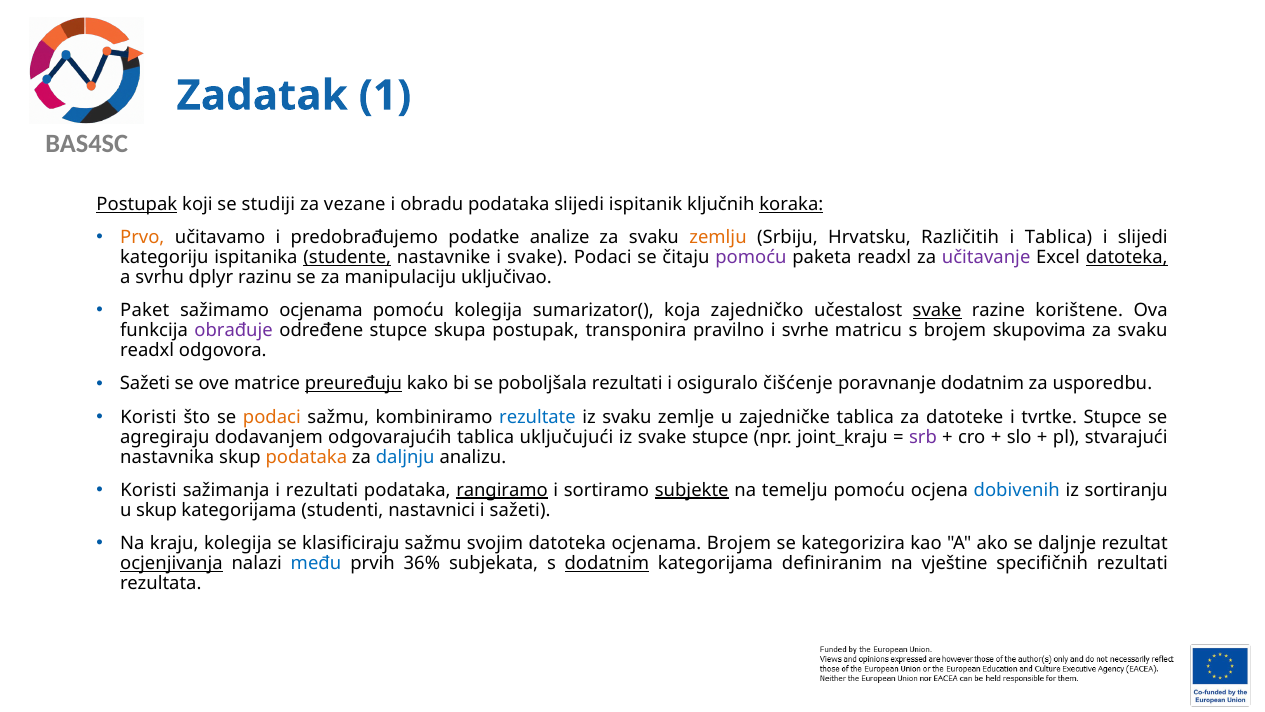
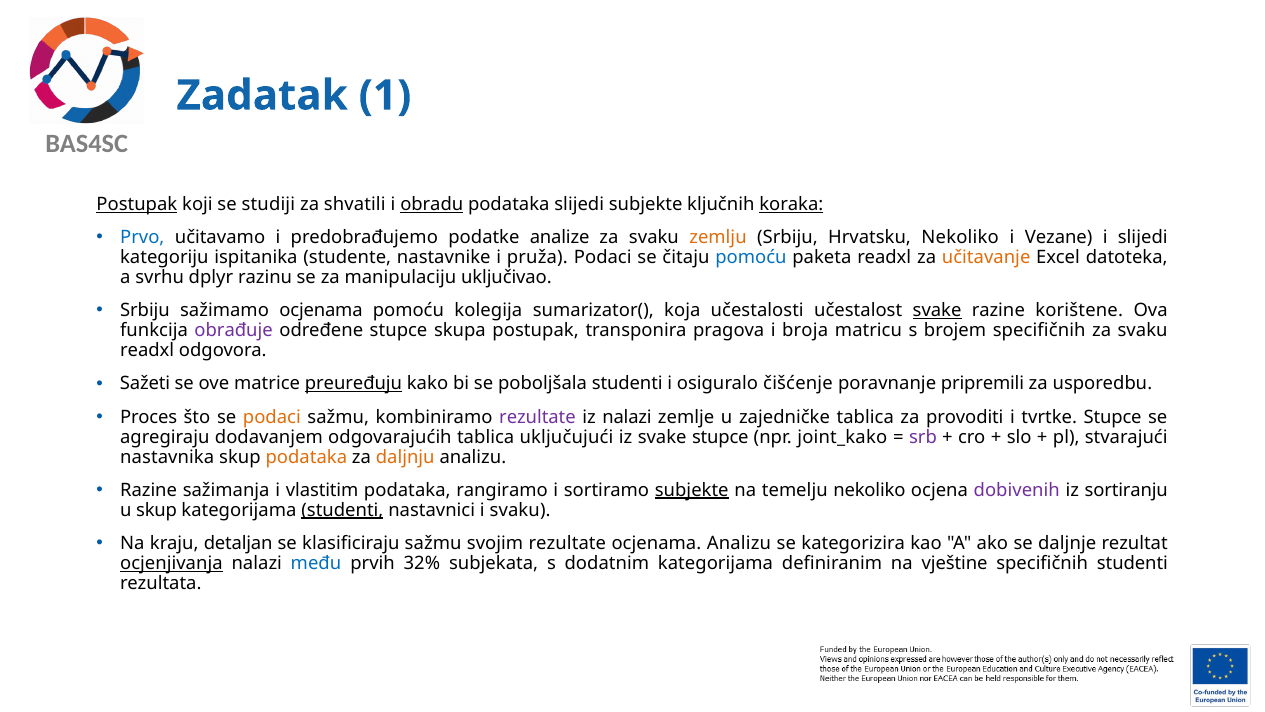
vezane: vezane -> shvatili (355, 204)
obradu underline: none -> present (432, 204)
slijedi ispitanik: ispitanik -> subjekte (646, 204)
Prvo colour: orange -> blue (142, 237)
Hrvatsku Različitih: Različitih -> Nekoliko (960, 237)
i Tablica: Tablica -> Vezane (1059, 237)
studente underline: present -> none (347, 257)
i svake: svake -> pruža (537, 257)
pomoću colour: purple -> blue (751, 257)
učitavanje colour: purple -> orange (986, 257)
datoteka underline: present -> none (1127, 257)
Paket: Paket -> Srbiju (145, 310)
zajedničko: zajedničko -> učestalosti (757, 310)
pravilno: pravilno -> pragova (729, 330)
svrhe: svrhe -> broja (805, 330)
brojem skupovima: skupovima -> specifičnih (1039, 330)
poboljšala rezultati: rezultati -> studenti (627, 383)
poravnanje dodatnim: dodatnim -> pripremili (982, 383)
Koristi: Koristi -> Proces (149, 417)
rezultate colour: blue -> purple (537, 417)
iz svaku: svaku -> nalazi (627, 417)
datoteke: datoteke -> provoditi (965, 417)
joint_kraju: joint_kraju -> joint_kako (842, 437)
daljnju colour: blue -> orange (405, 457)
Koristi: Koristi -> Razine (149, 490)
i rezultati: rezultati -> vlastitim (322, 490)
rangiramo underline: present -> none (502, 490)
temelju pomoću: pomoću -> nekoliko (869, 490)
dobivenih colour: blue -> purple (1017, 490)
studenti underline: none -> present (342, 510)
i sažeti: sažeti -> svaku (520, 510)
kraju kolegija: kolegija -> detaljan (238, 543)
svojim datoteka: datoteka -> rezultate (567, 543)
ocjenama Brojem: Brojem -> Analizu (739, 543)
36%: 36% -> 32% (422, 563)
dodatnim underline: present -> none (607, 563)
specifičnih rezultati: rezultati -> studenti (1132, 563)
